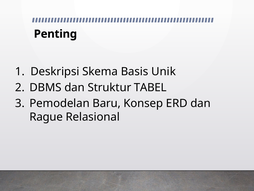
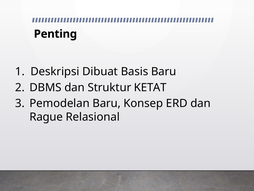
Skema: Skema -> Dibuat (100, 71)
Basis Unik: Unik -> Baru (164, 71)
TABEL: TABEL -> KETAT (150, 87)
